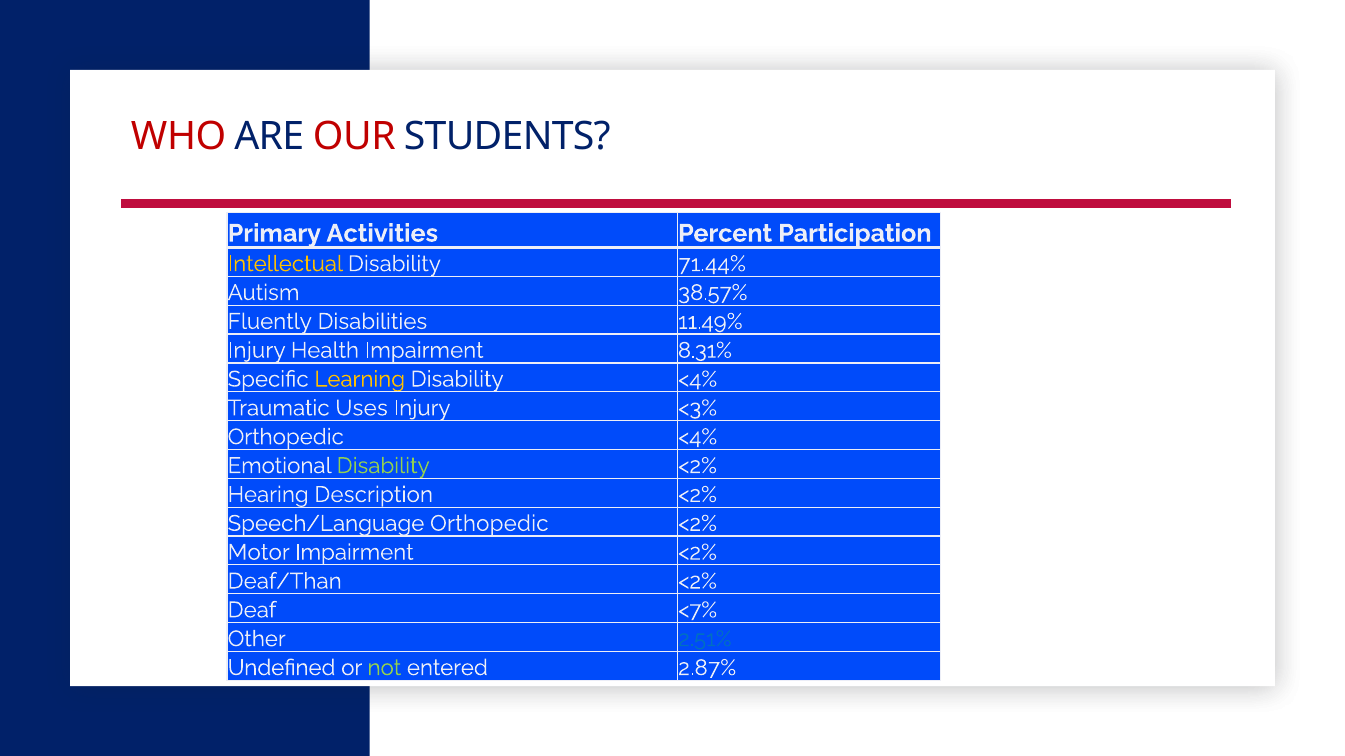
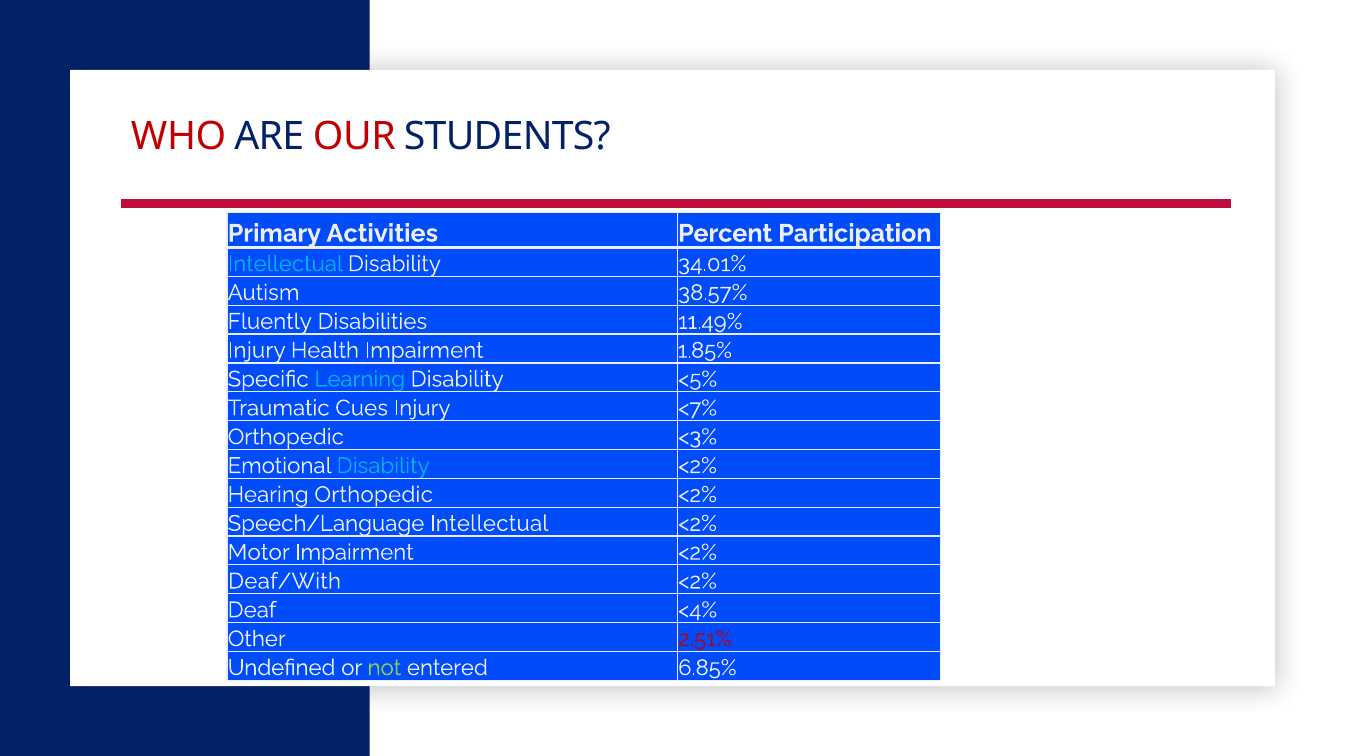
Intellectual colour: yellow -> light blue (285, 264)
71.44%: 71.44% -> 34.01% (712, 264)
8.31%: 8.31% -> 1.85% (705, 351)
Learning colour: yellow -> light blue (360, 379)
Disability <4%: <4% -> <5% (698, 379)
Uses: Uses -> Cues (362, 408)
<3%: <3% -> <7% (698, 408)
Orthopedic <4%: <4% -> <3% (698, 437)
Disability colour: light green -> light blue (383, 466)
Hearing Description: Description -> Orthopedic (374, 495)
Speech/Language Orthopedic: Orthopedic -> Intellectual (489, 524)
Deaf/Than: Deaf/Than -> Deaf/With (285, 582)
<7%: <7% -> <4% (698, 610)
2.51% colour: blue -> red (705, 639)
2.87%: 2.87% -> 6.85% (707, 668)
